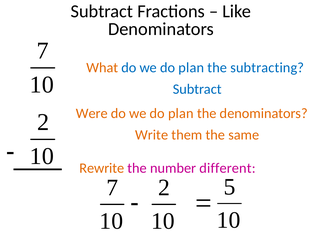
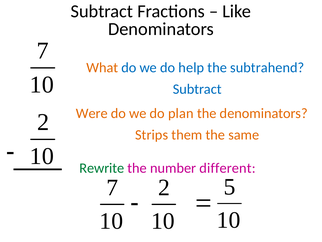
plan: plan -> help (191, 68)
subtracting: subtracting -> subtrahend (267, 68)
Write: Write -> Strips (152, 135)
Rewrite colour: orange -> green (102, 168)
